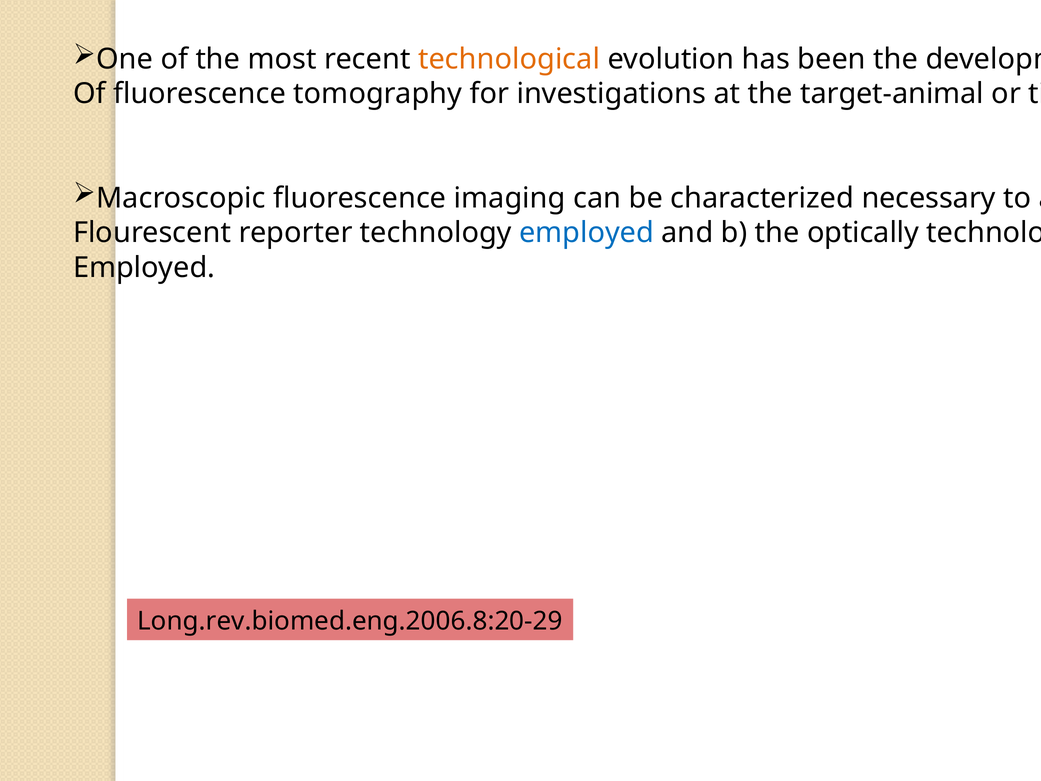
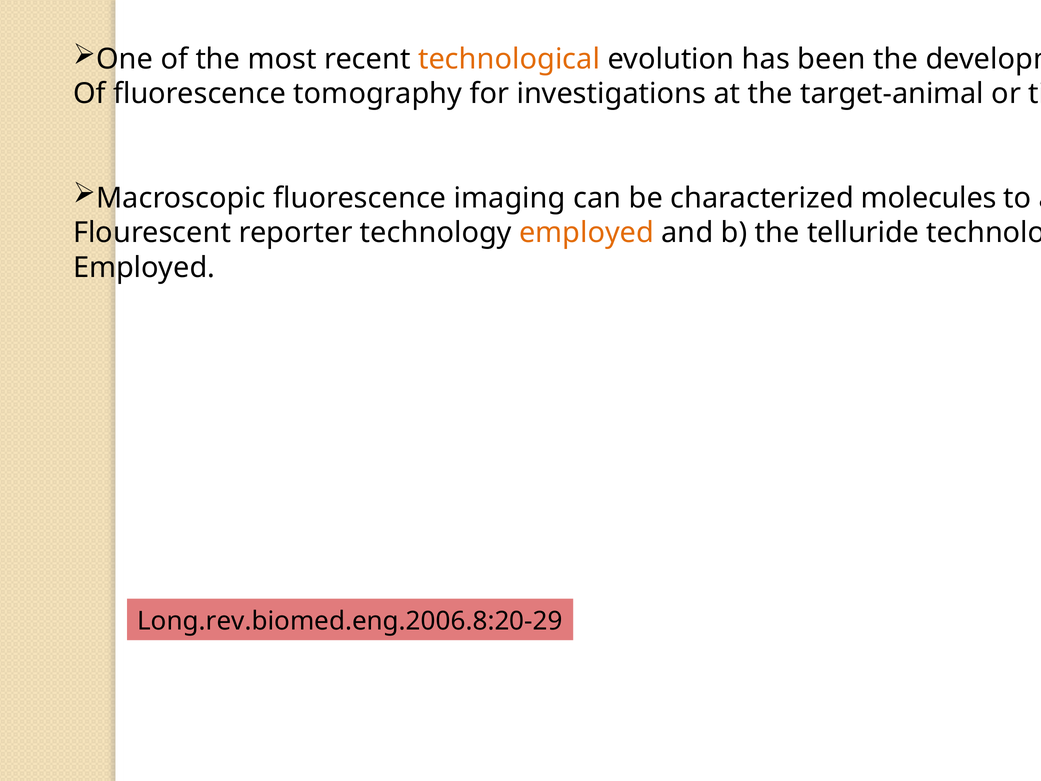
necessary: necessary -> molecules (929, 198)
employed colour: blue -> orange (586, 233)
optically: optically -> telluride (863, 233)
